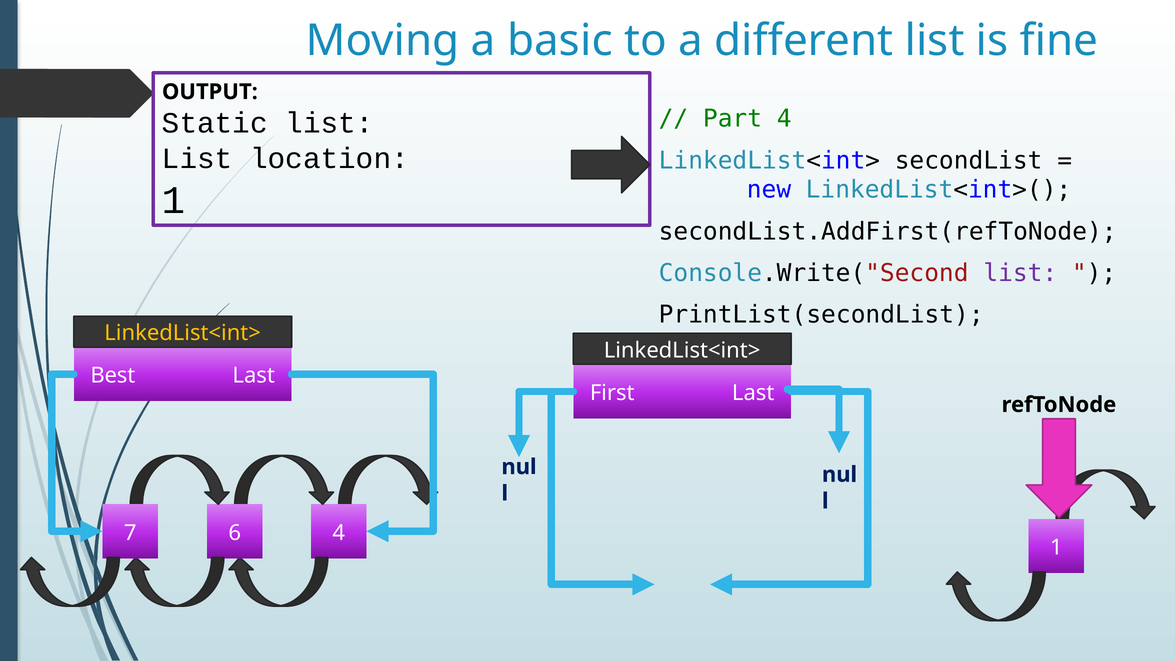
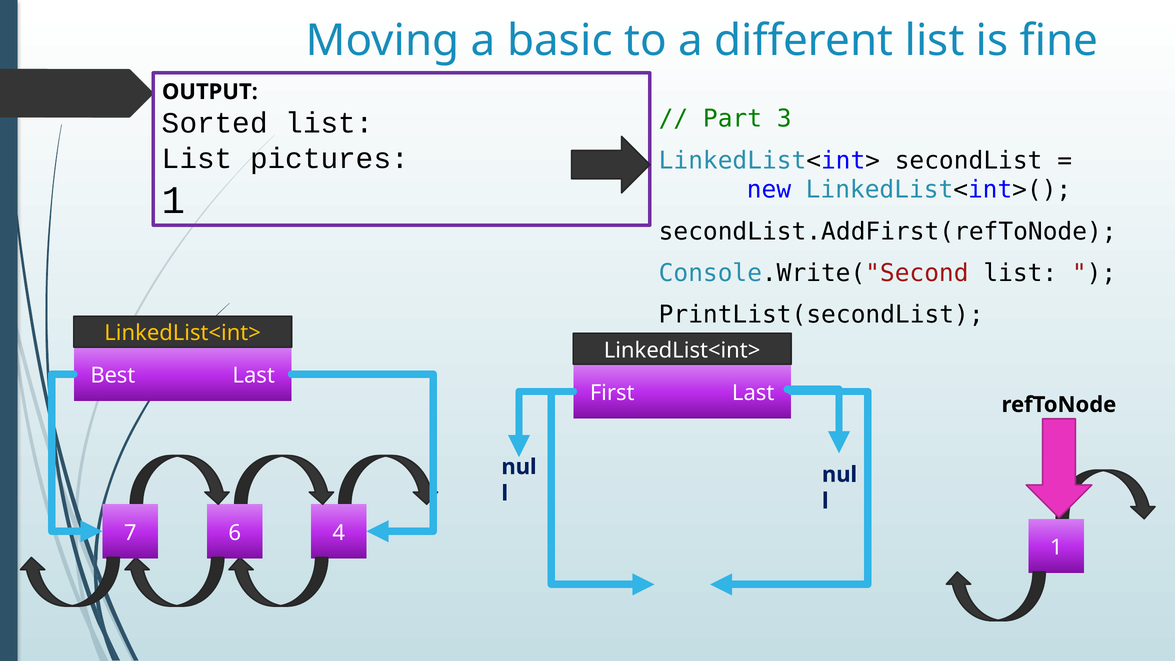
Part 4: 4 -> 3 (784, 119)
Static: Static -> Sorted (215, 123)
location: location -> pictures (329, 158)
list colour: purple -> black (1020, 273)
